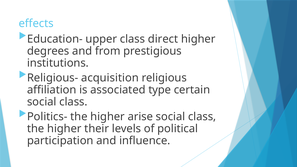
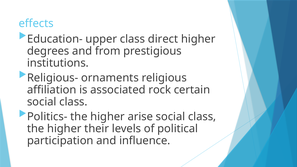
acquisition: acquisition -> ornaments (110, 78)
type: type -> rock (160, 90)
